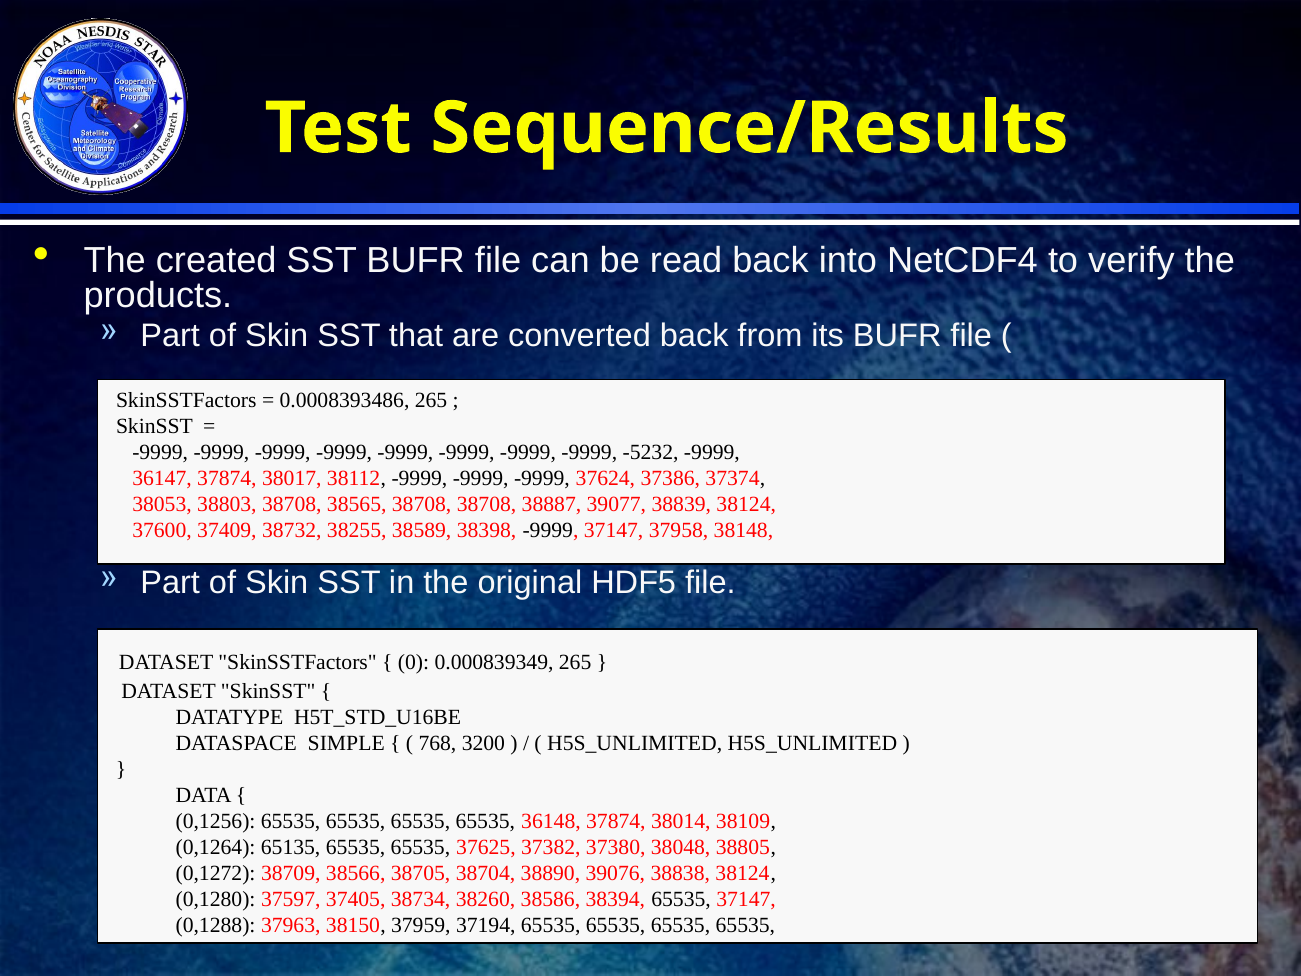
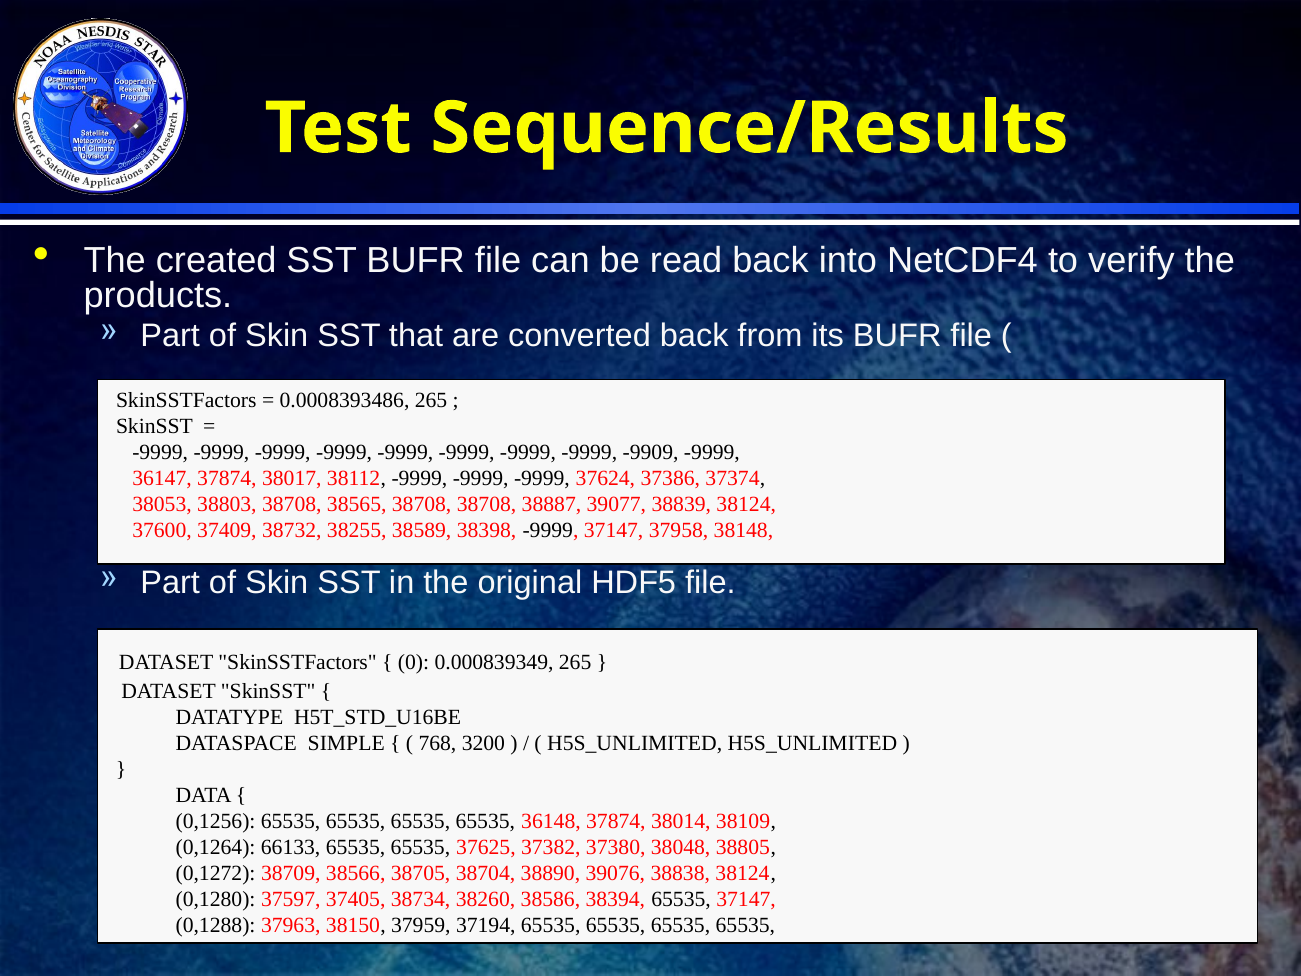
-5232: -5232 -> -9909 (651, 452)
65135: 65135 -> 66133 (291, 847)
